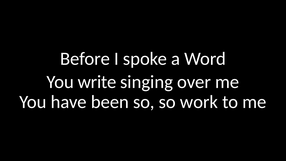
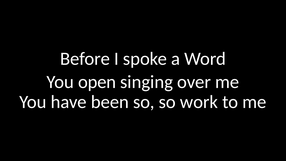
write: write -> open (97, 82)
